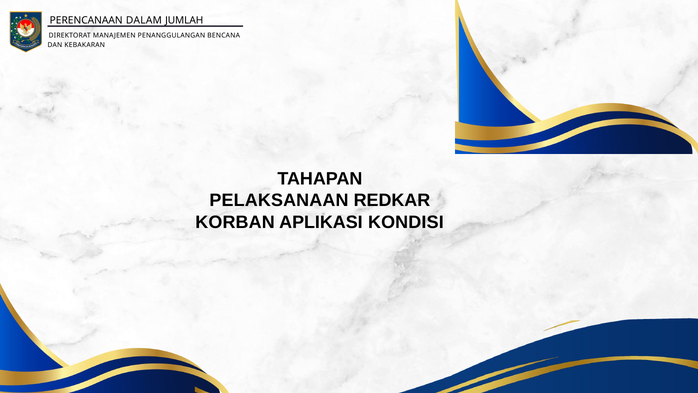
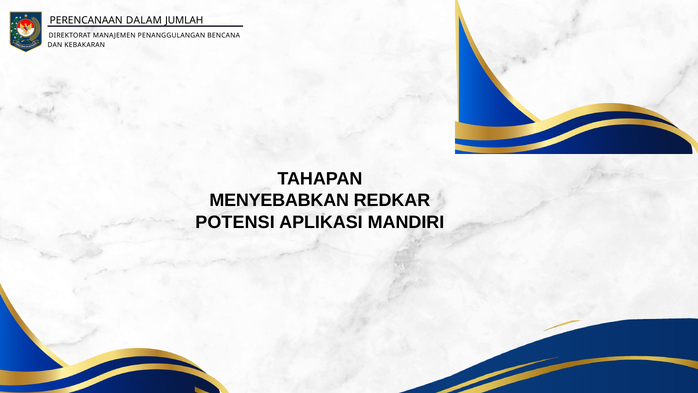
PELAKSANAAN: PELAKSANAAN -> MENYEBABKAN (279, 200)
KORBAN: KORBAN -> POTENSI (235, 222)
KONDISI: KONDISI -> MANDIRI (406, 222)
